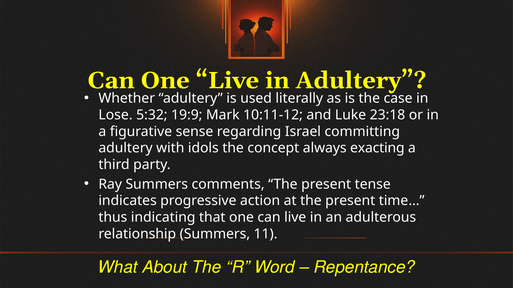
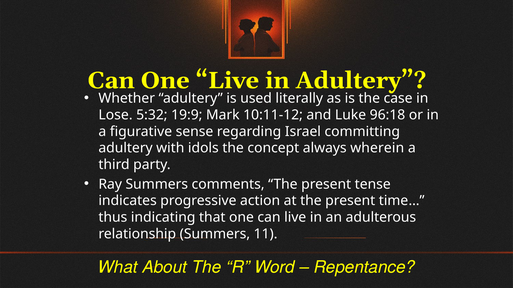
23:18: 23:18 -> 96:18 (387, 115)
exacting: exacting -> wherein (377, 148)
